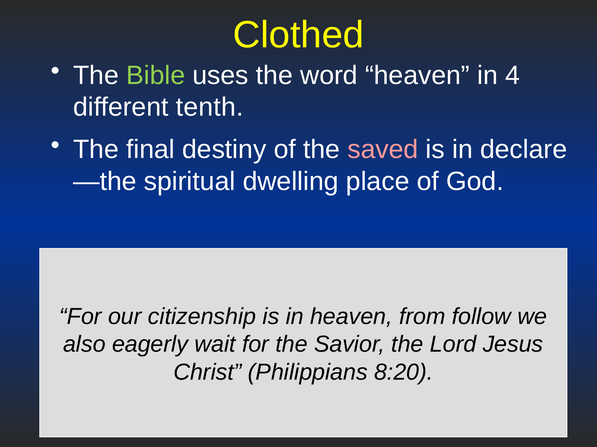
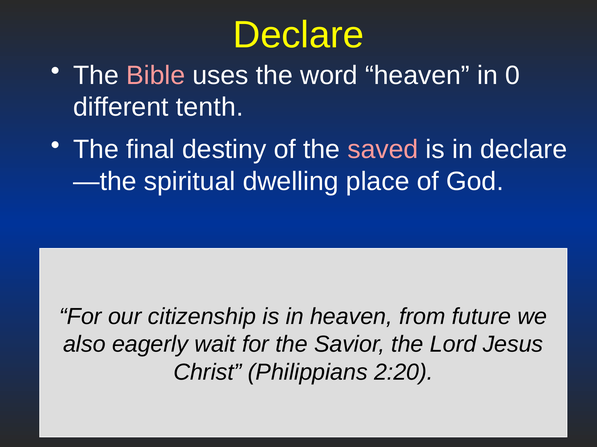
Clothed: Clothed -> Declare (299, 35)
Bible colour: light green -> pink (156, 75)
4: 4 -> 0 (513, 75)
follow: follow -> future (481, 317)
8:20: 8:20 -> 2:20 (404, 373)
